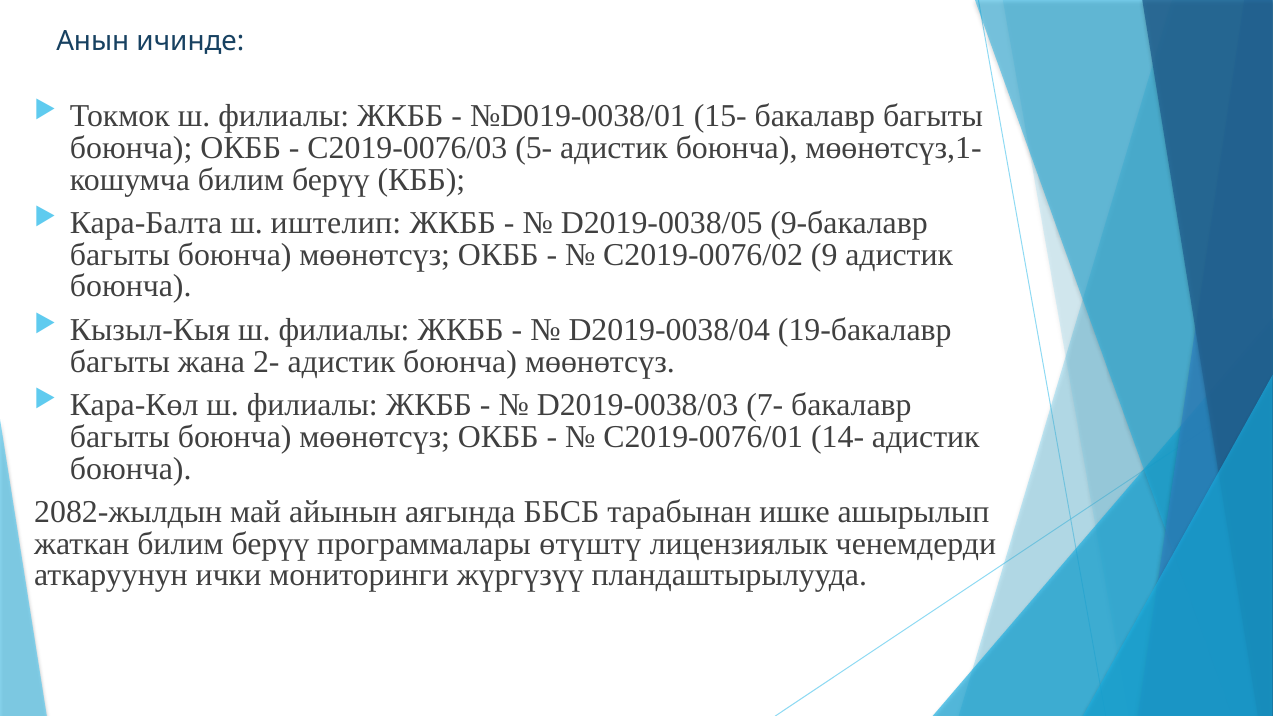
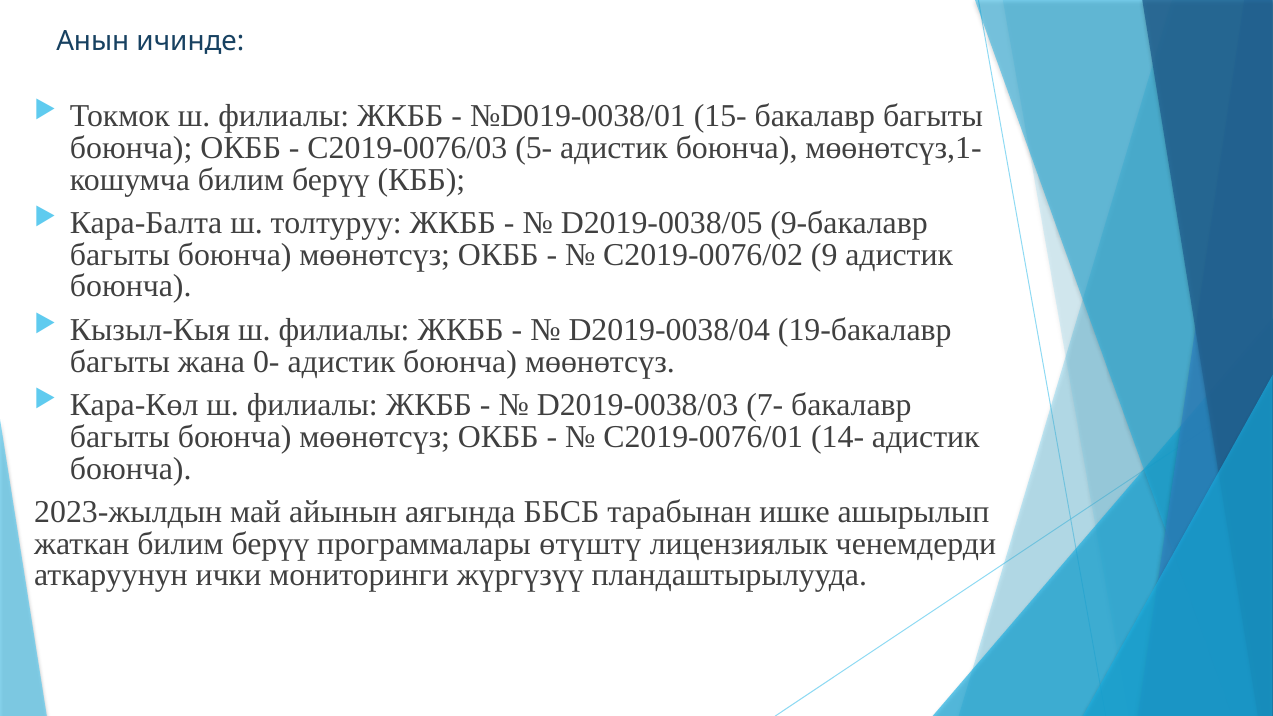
иштелип: иштелип -> толтуруу (336, 223)
2-: 2- -> 0- (266, 362)
2082-жылдын: 2082-жылдын -> 2023-жылдын (128, 512)
